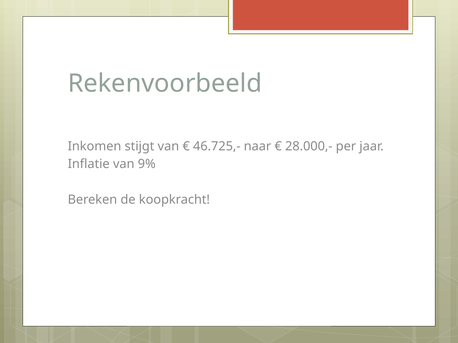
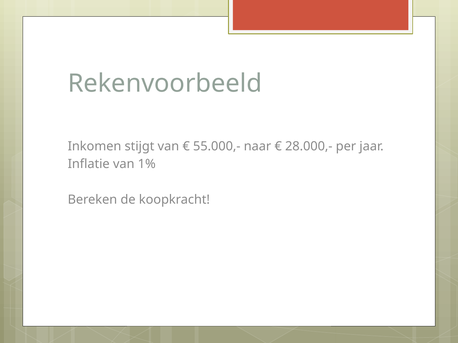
46.725,-: 46.725,- -> 55.000,- (217, 147)
9%: 9% -> 1% (147, 164)
